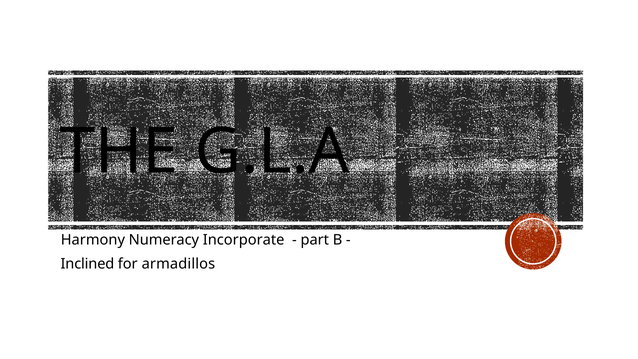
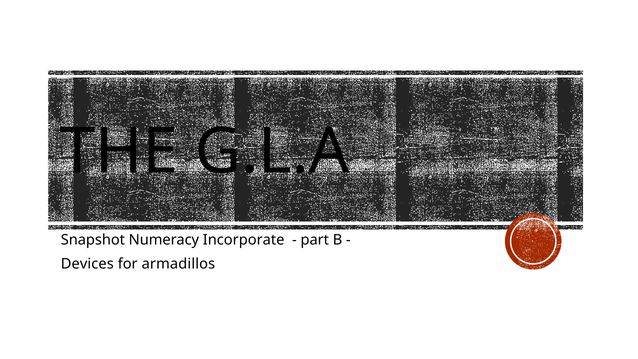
Harmony: Harmony -> Snapshot (93, 240)
Inclined: Inclined -> Devices (87, 264)
